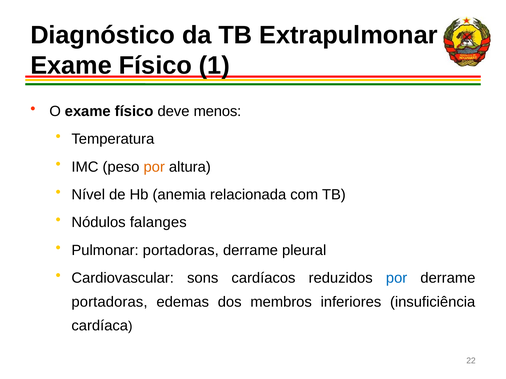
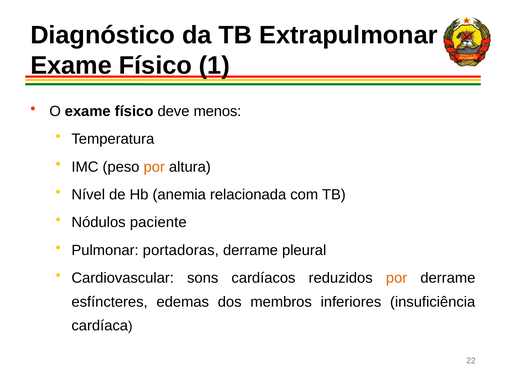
falanges: falanges -> paciente (158, 223)
por colour: blue -> orange (397, 278)
portadoras: portadoras -> esfíncteres (110, 302)
